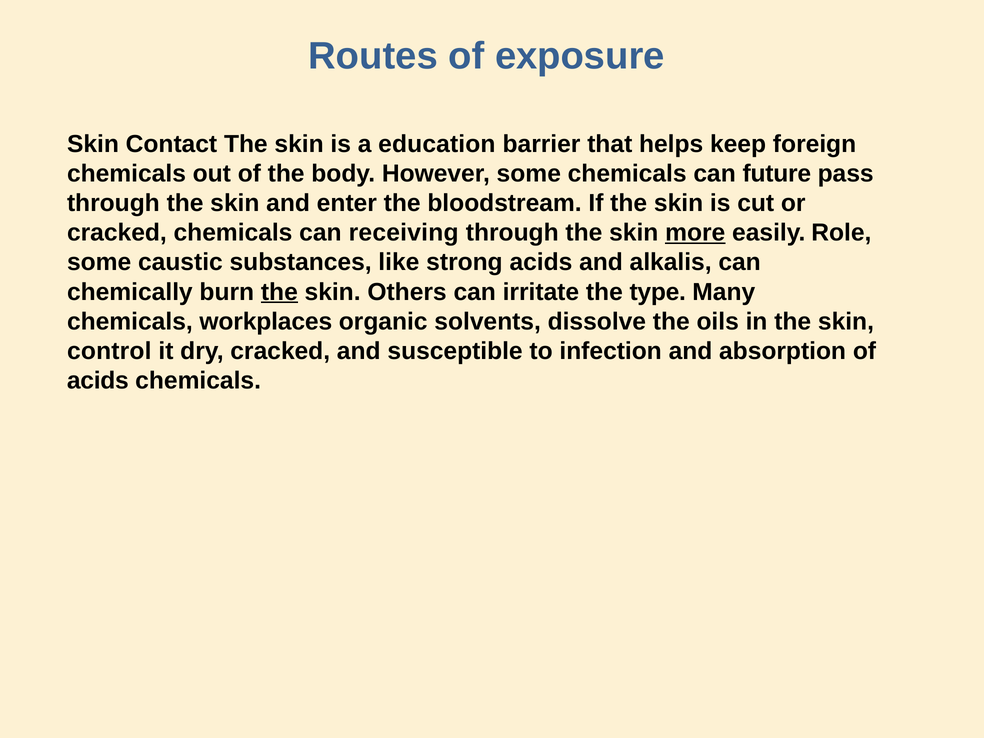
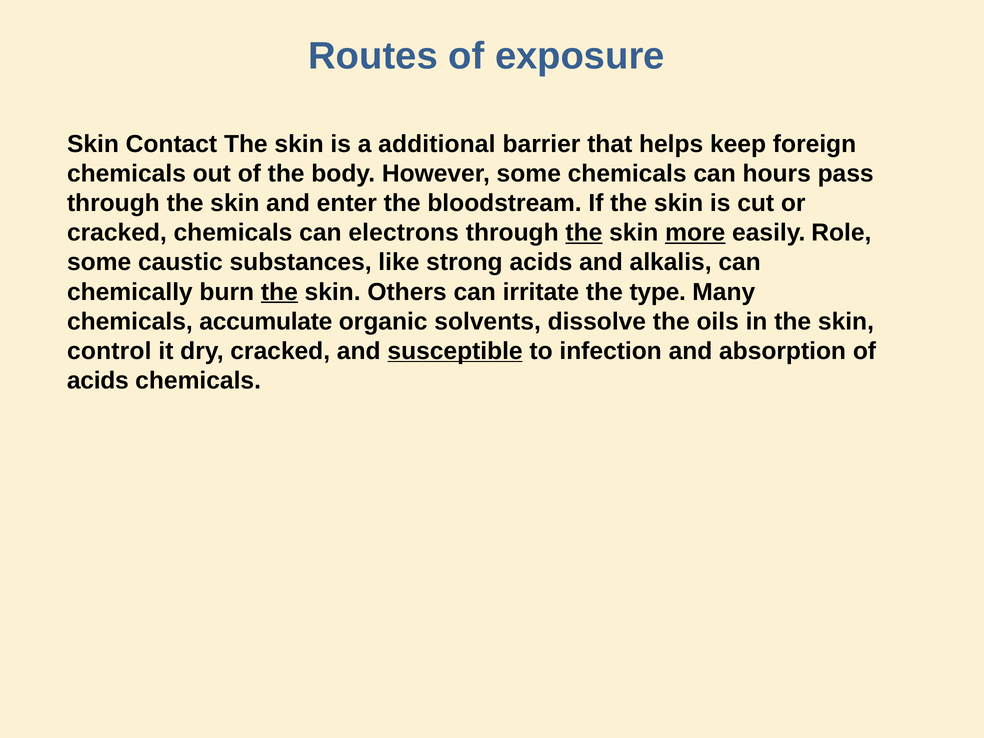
education: education -> additional (437, 144)
future: future -> hours (777, 174)
receiving: receiving -> electrons (404, 233)
the underline: none -> present (584, 233)
workplaces: workplaces -> accumulate (266, 321)
susceptible underline: none -> present (455, 351)
